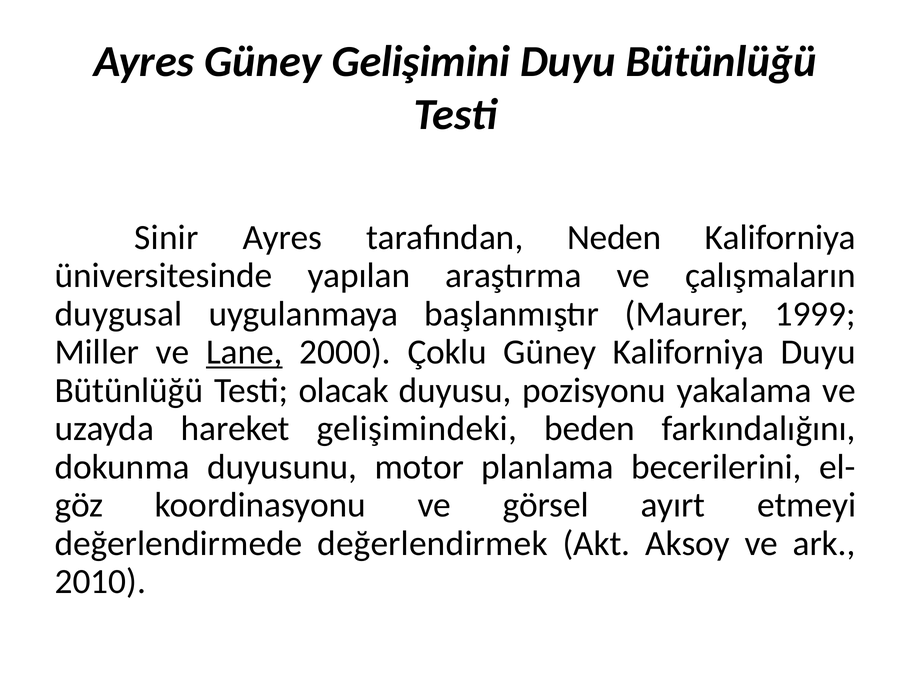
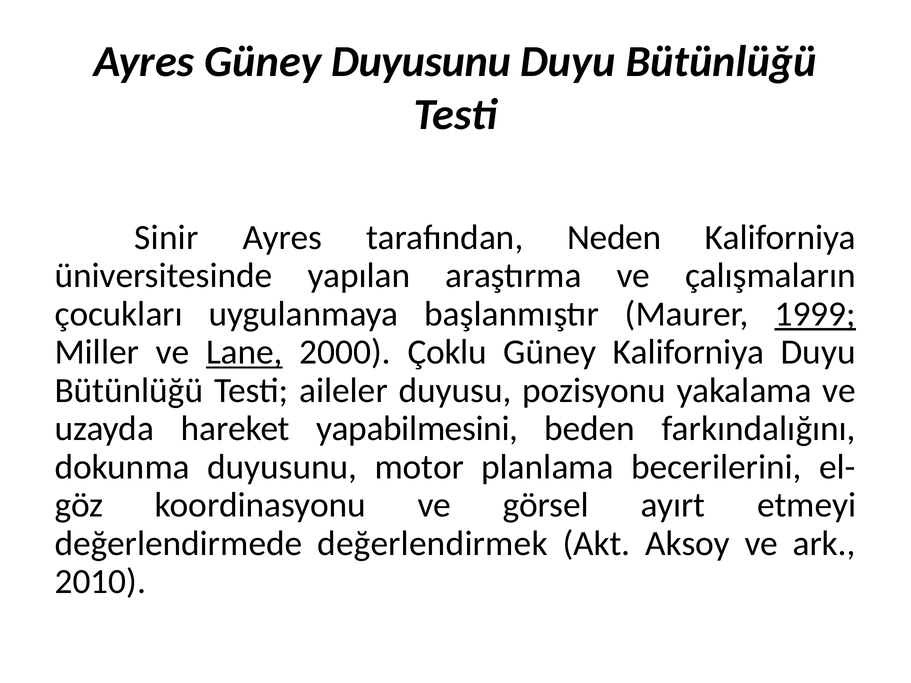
Güney Gelişimini: Gelişimini -> Duyusunu (421, 62)
duygusal: duygusal -> çocukları (119, 314)
1999 underline: none -> present (815, 314)
olacak: olacak -> aileler (343, 391)
gelişimindeki: gelişimindeki -> yapabilmesini (417, 429)
